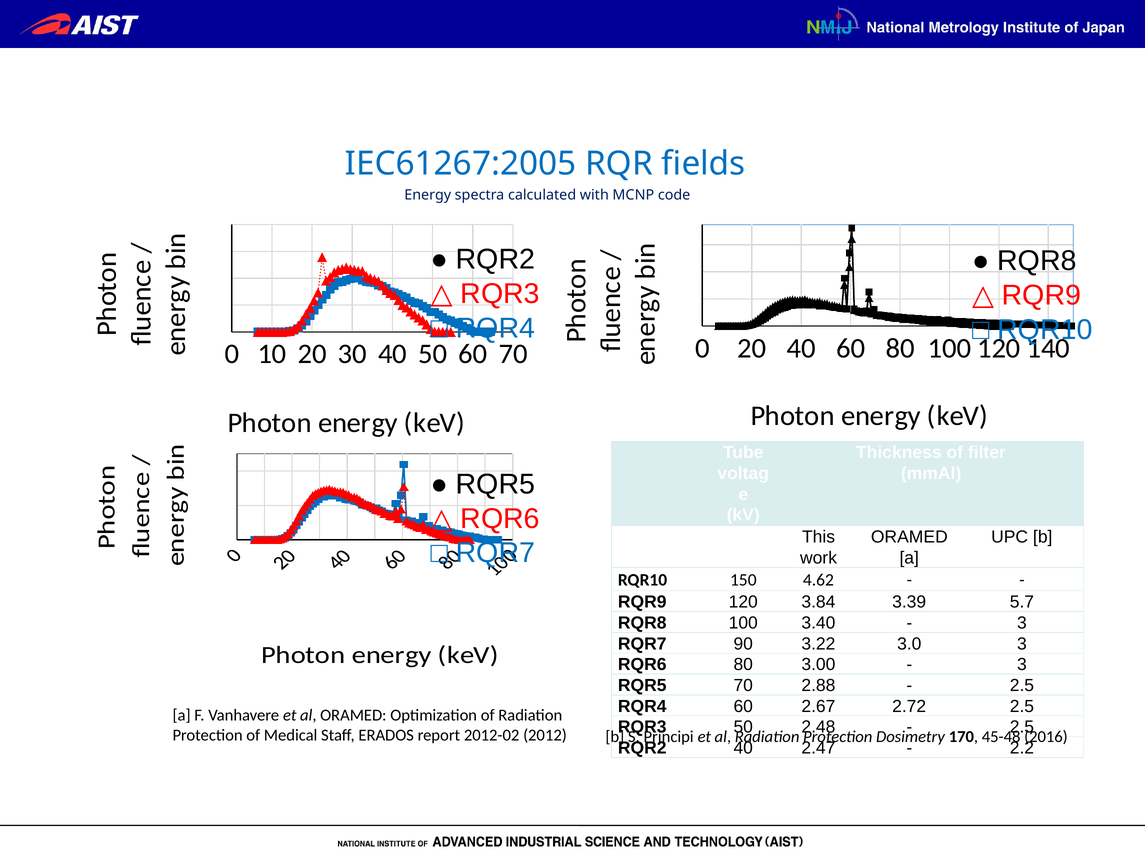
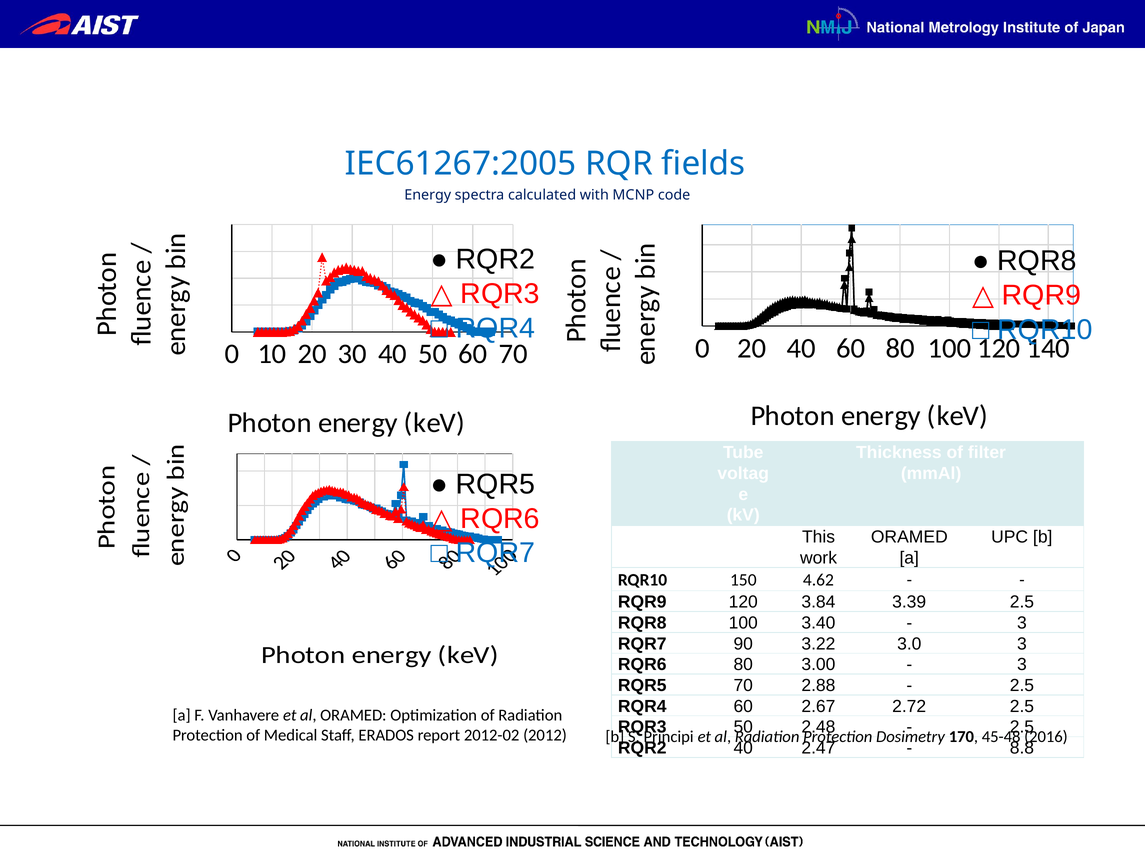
3.39 5.7: 5.7 -> 2.5 (1022, 603)
2.2: 2.2 -> 8.8 (1022, 749)
